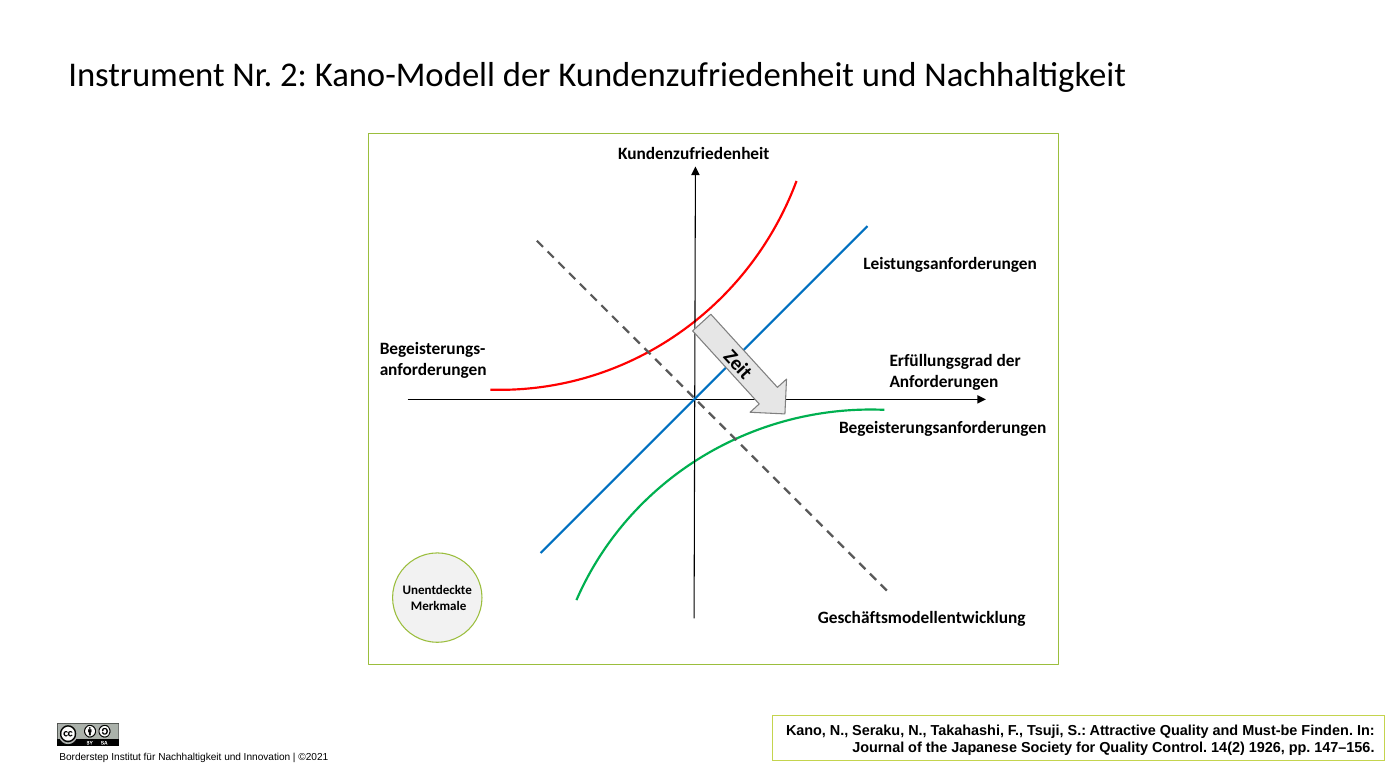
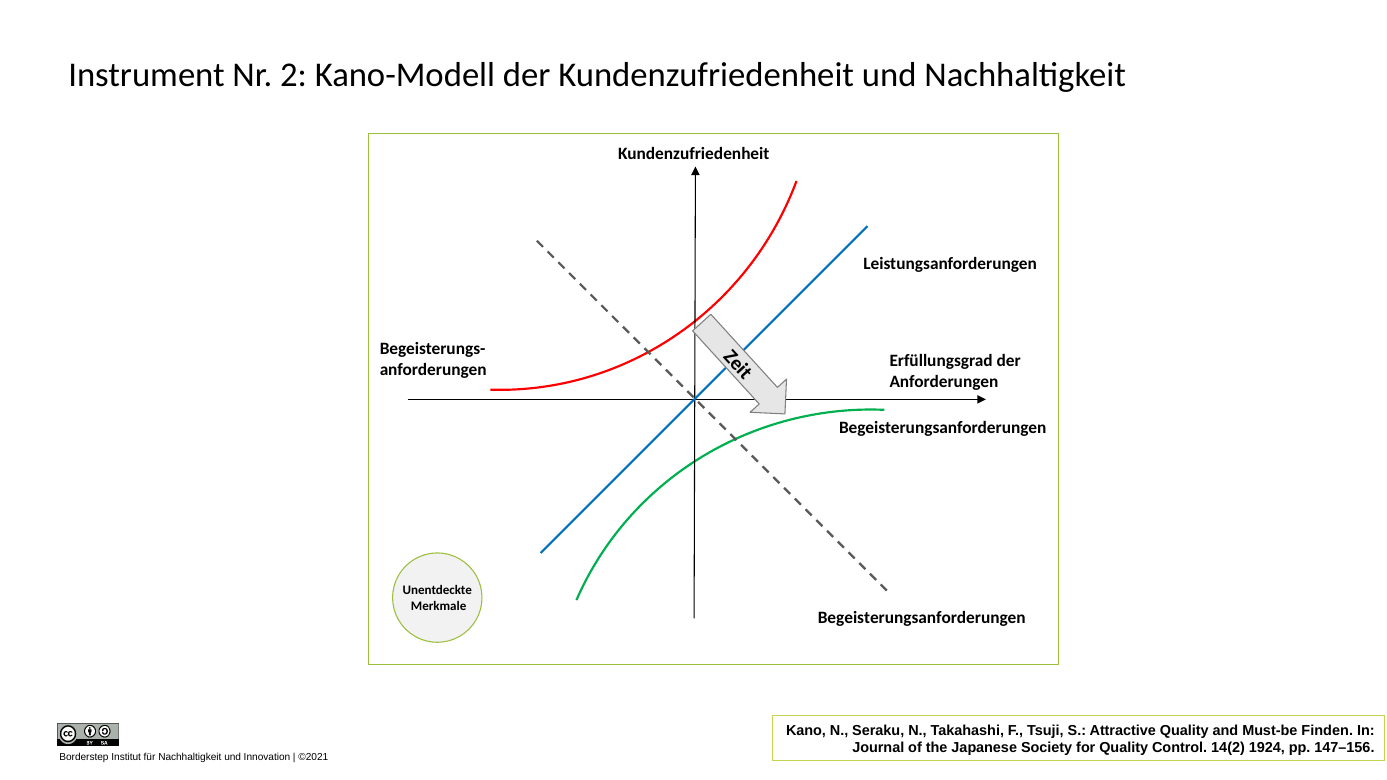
Geschäftsmodellentwicklung: Geschäftsmodellentwicklung -> Begeisterungsanforderungen (922, 618)
1926: 1926 -> 1924 (1267, 748)
